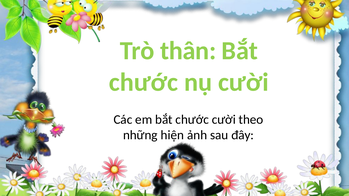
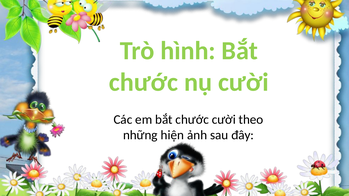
thân: thân -> hình (188, 51)
